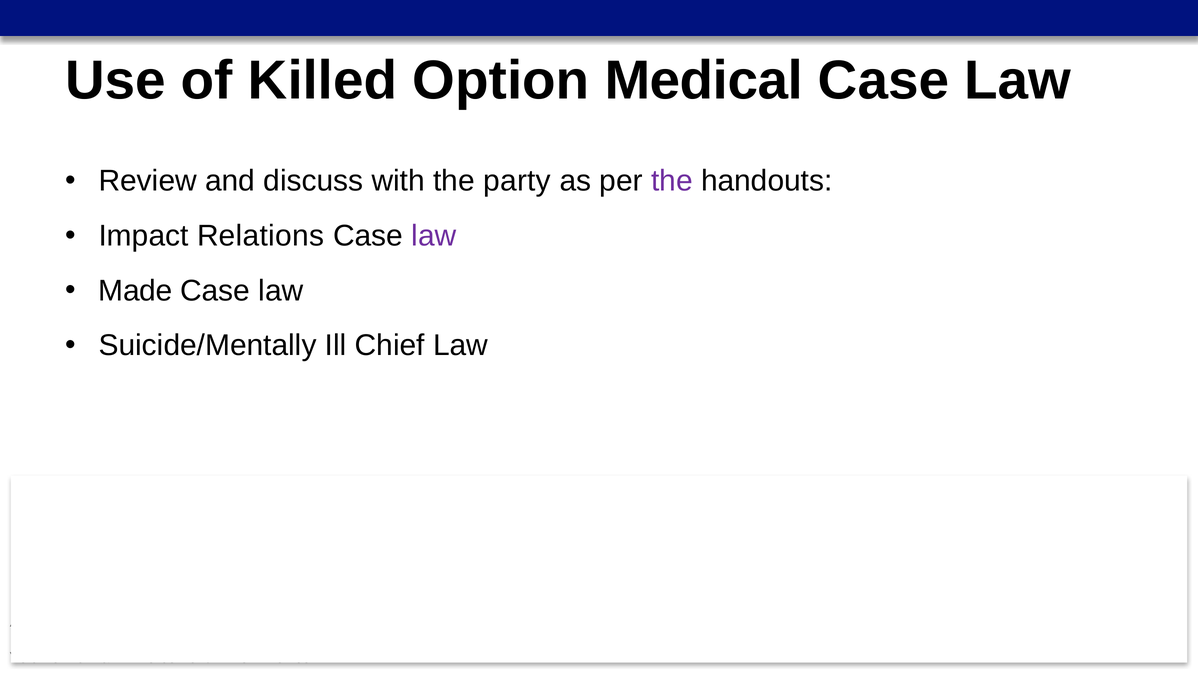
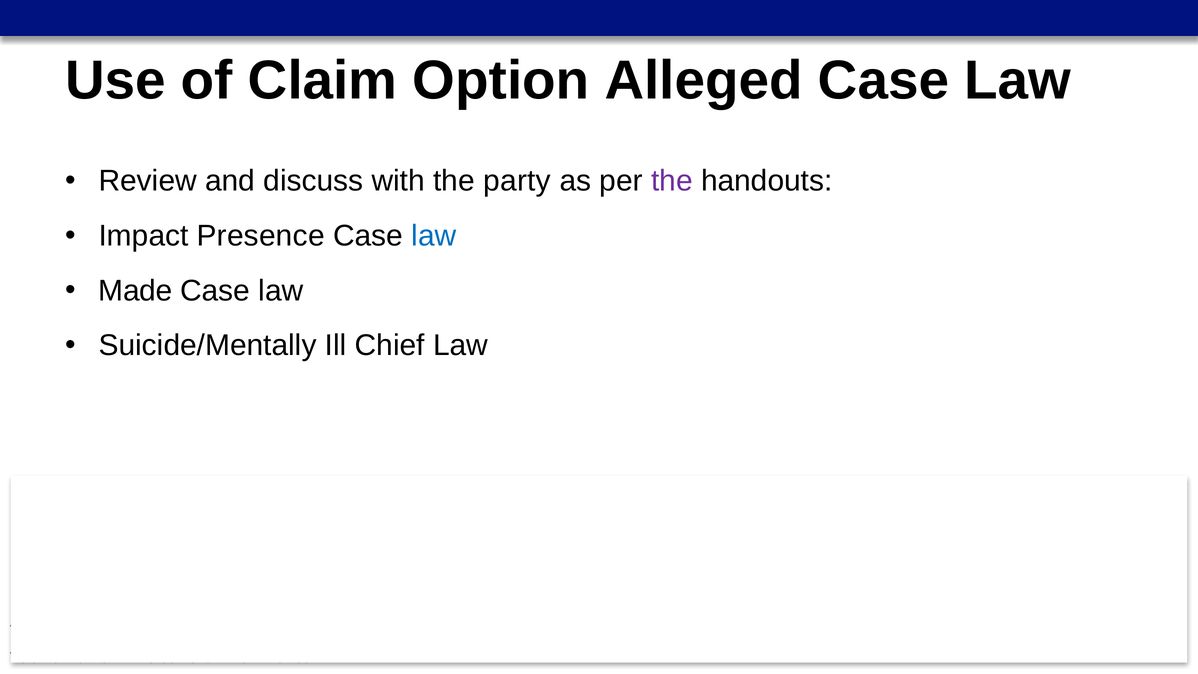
Killed: Killed -> Claim (323, 81)
Medical: Medical -> Alleged (704, 81)
Relations: Relations -> Presence (261, 236)
law colour: purple -> blue (434, 236)
